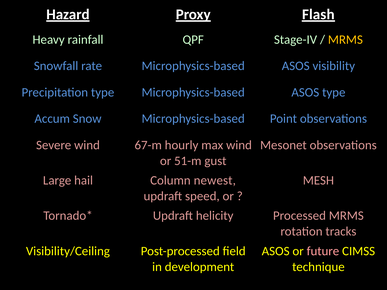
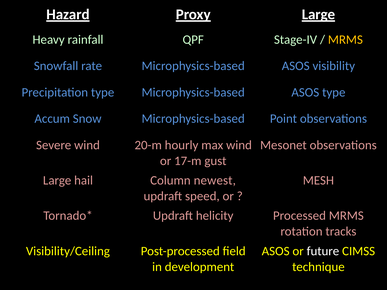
Proxy Flash: Flash -> Large (318, 15)
67-m: 67-m -> 20-m (148, 145)
51-m: 51-m -> 17-m (188, 161)
future colour: pink -> white (323, 251)
